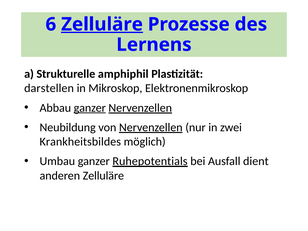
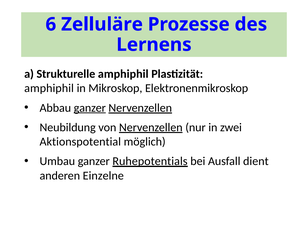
Zelluläre underline: present -> none (102, 24)
darstellen: darstellen -> amphiphil (49, 88)
Krankheitsbildes: Krankheitsbildes -> Aktionspotential (80, 142)
anderen Zelluläre: Zelluläre -> Einzelne (103, 176)
